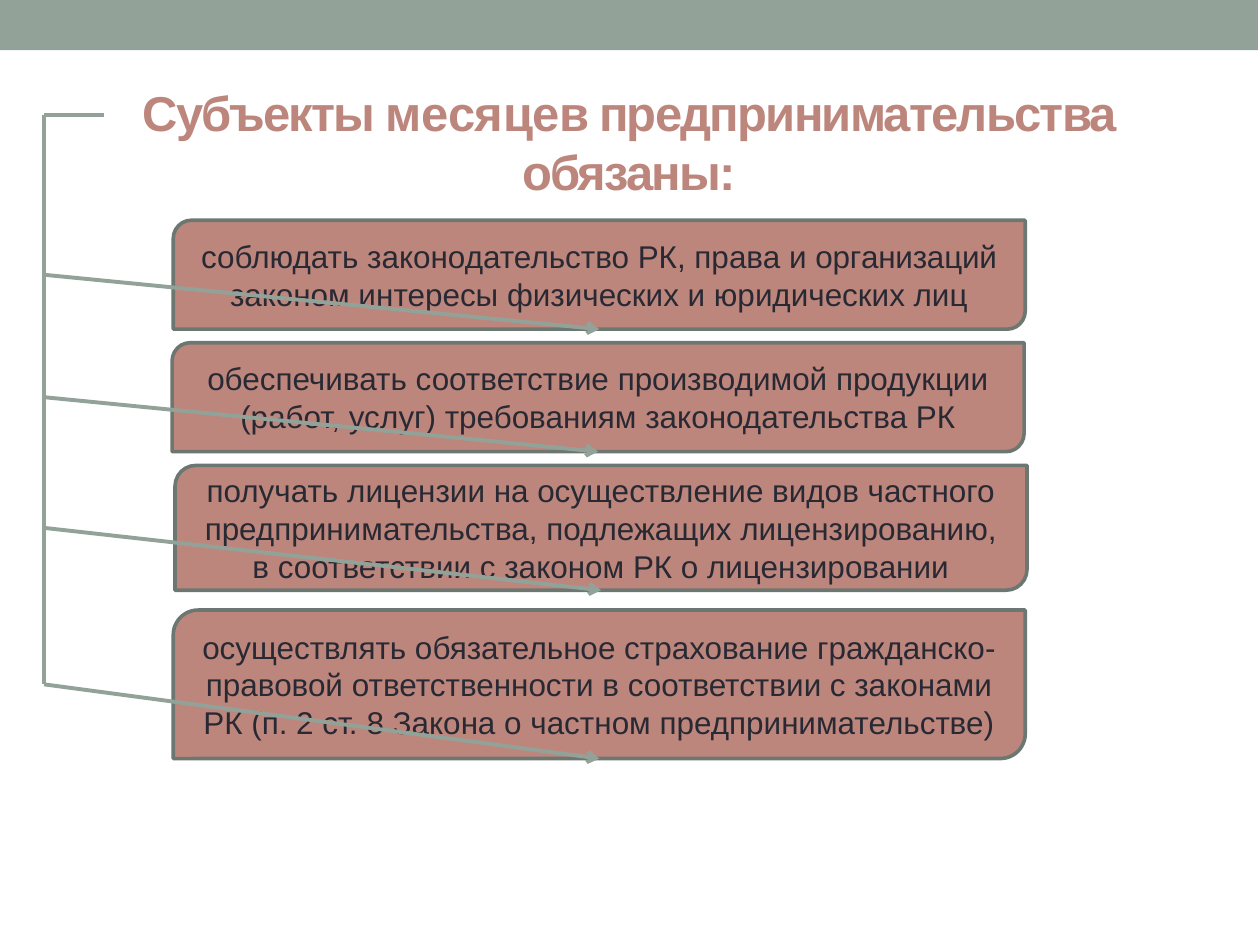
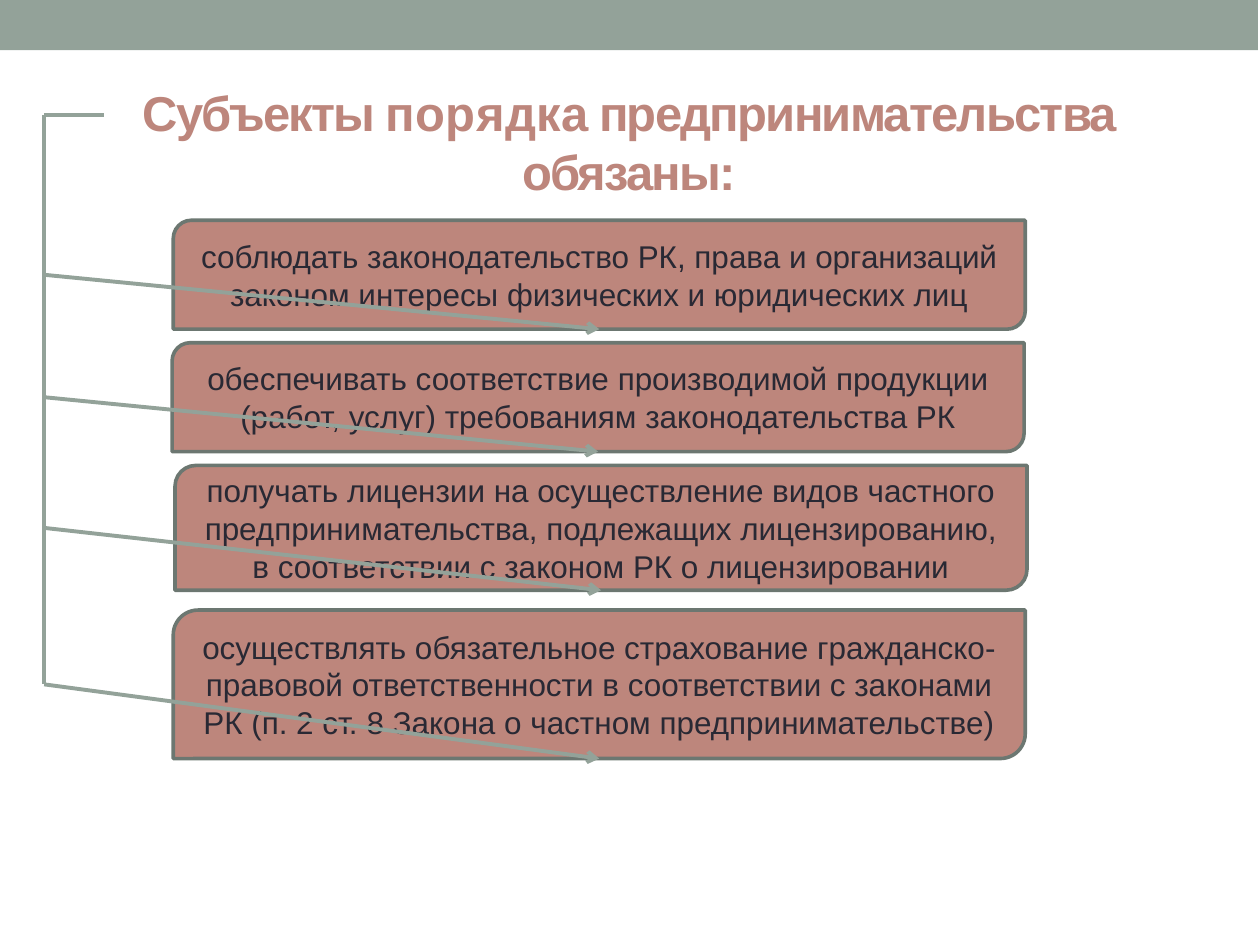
месяцев: месяцев -> порядка (487, 116)
